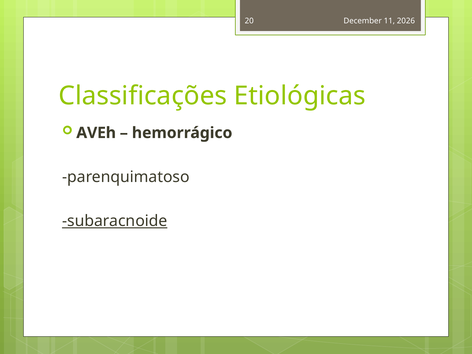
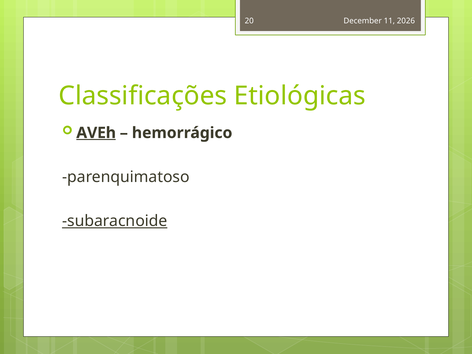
AVEh underline: none -> present (96, 133)
